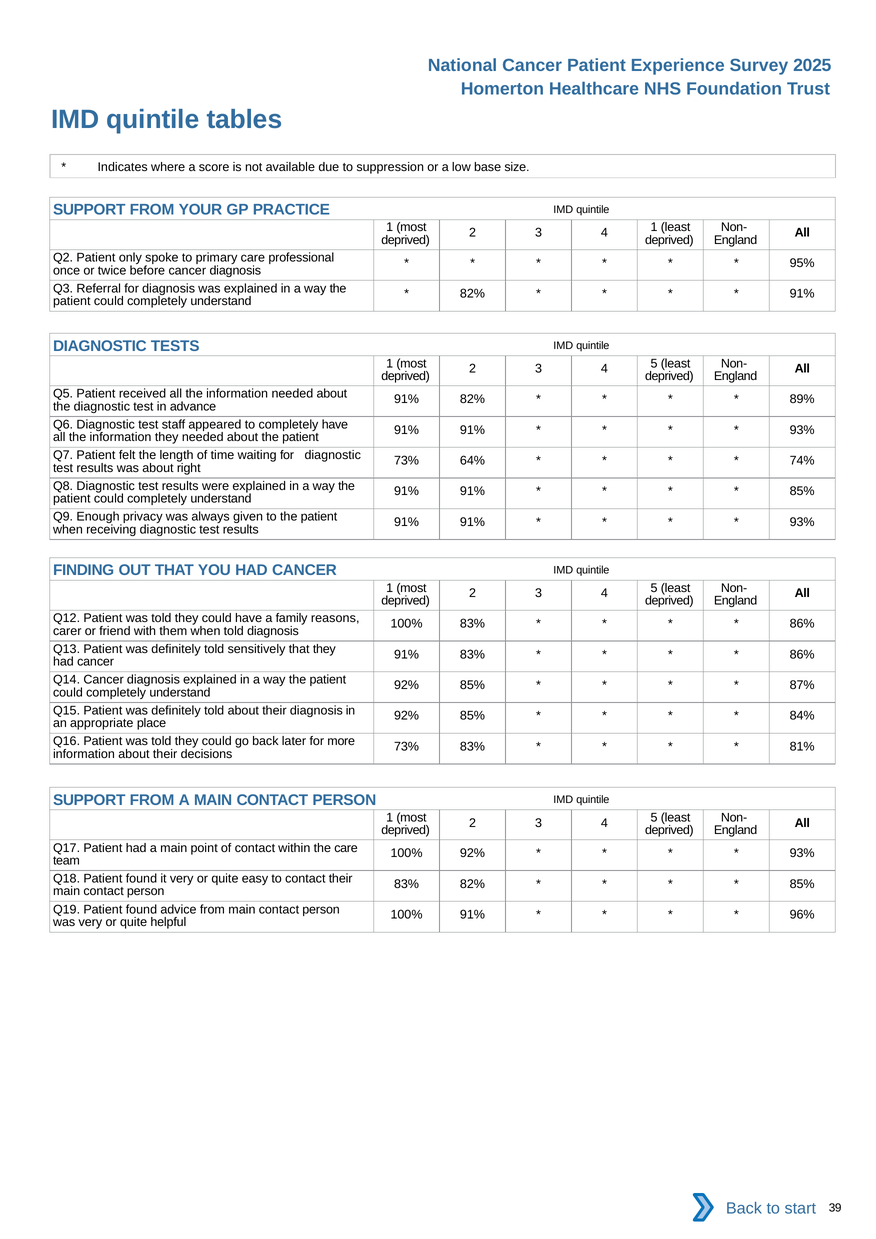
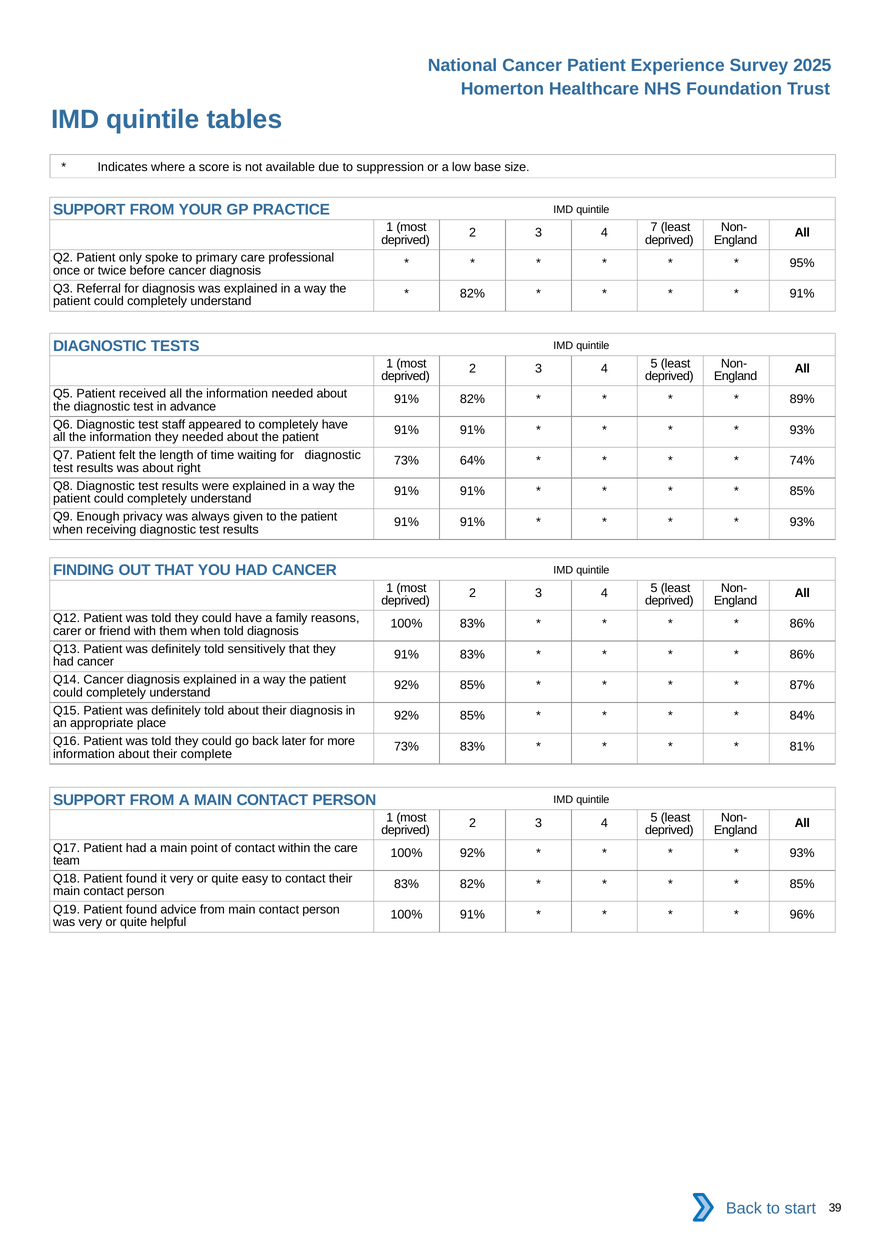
4 1: 1 -> 7 (654, 227)
decisions: decisions -> complete (206, 754)
